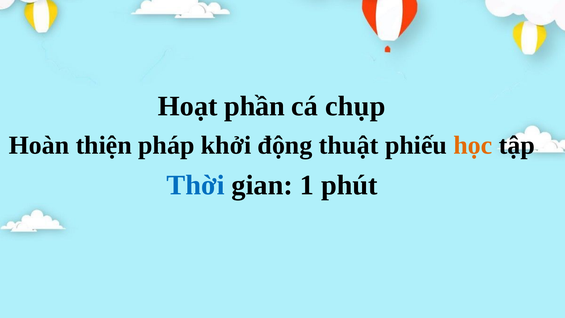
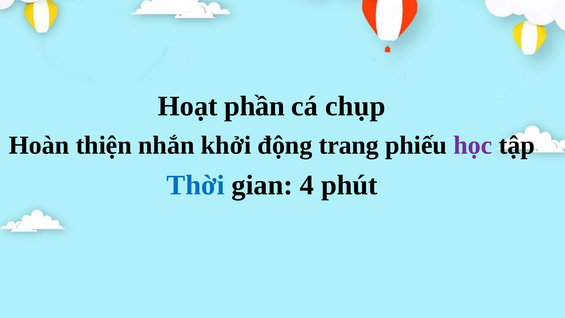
pháp: pháp -> nhắn (166, 145)
thuật: thuật -> trang (349, 145)
học colour: orange -> purple (473, 145)
1: 1 -> 4 (307, 185)
